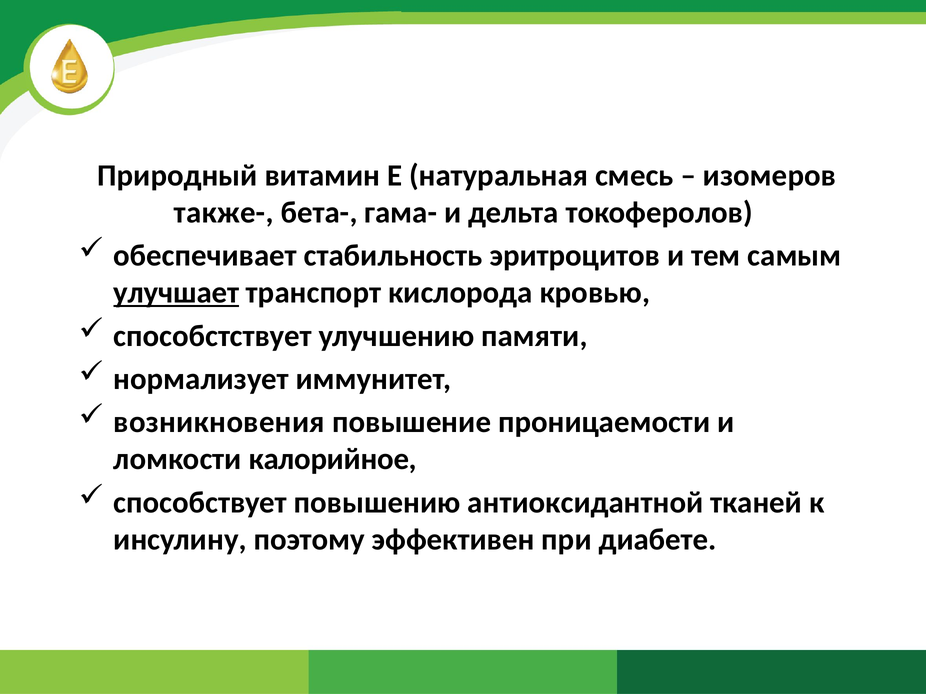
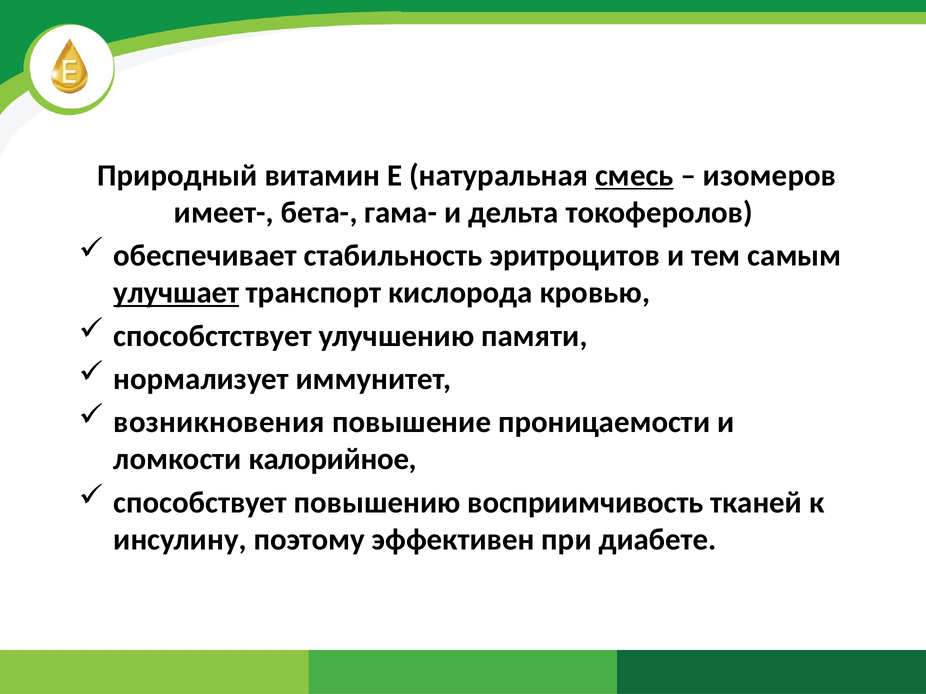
смесь underline: none -> present (634, 176)
также-: также- -> имеет- (224, 213)
антиоксидантной: антиоксидантной -> восприимчивость (586, 503)
